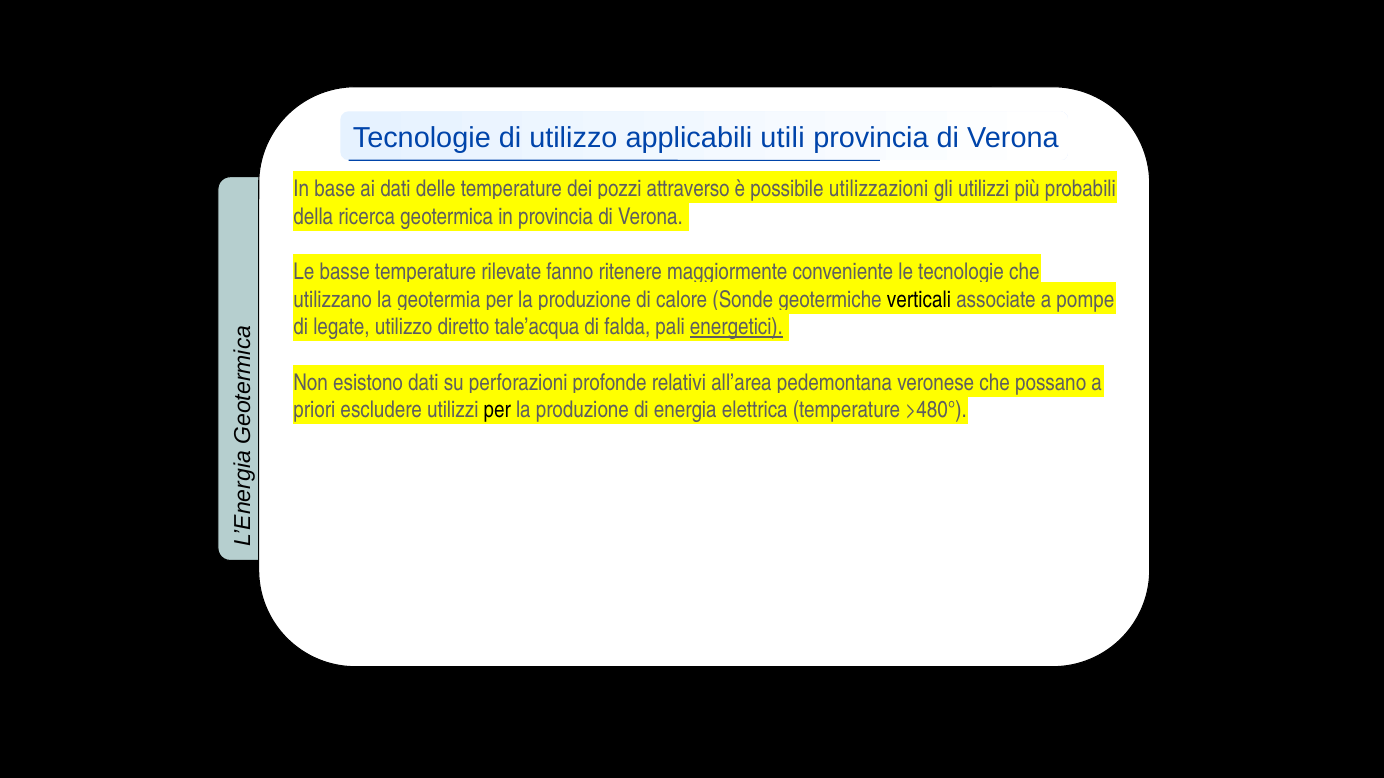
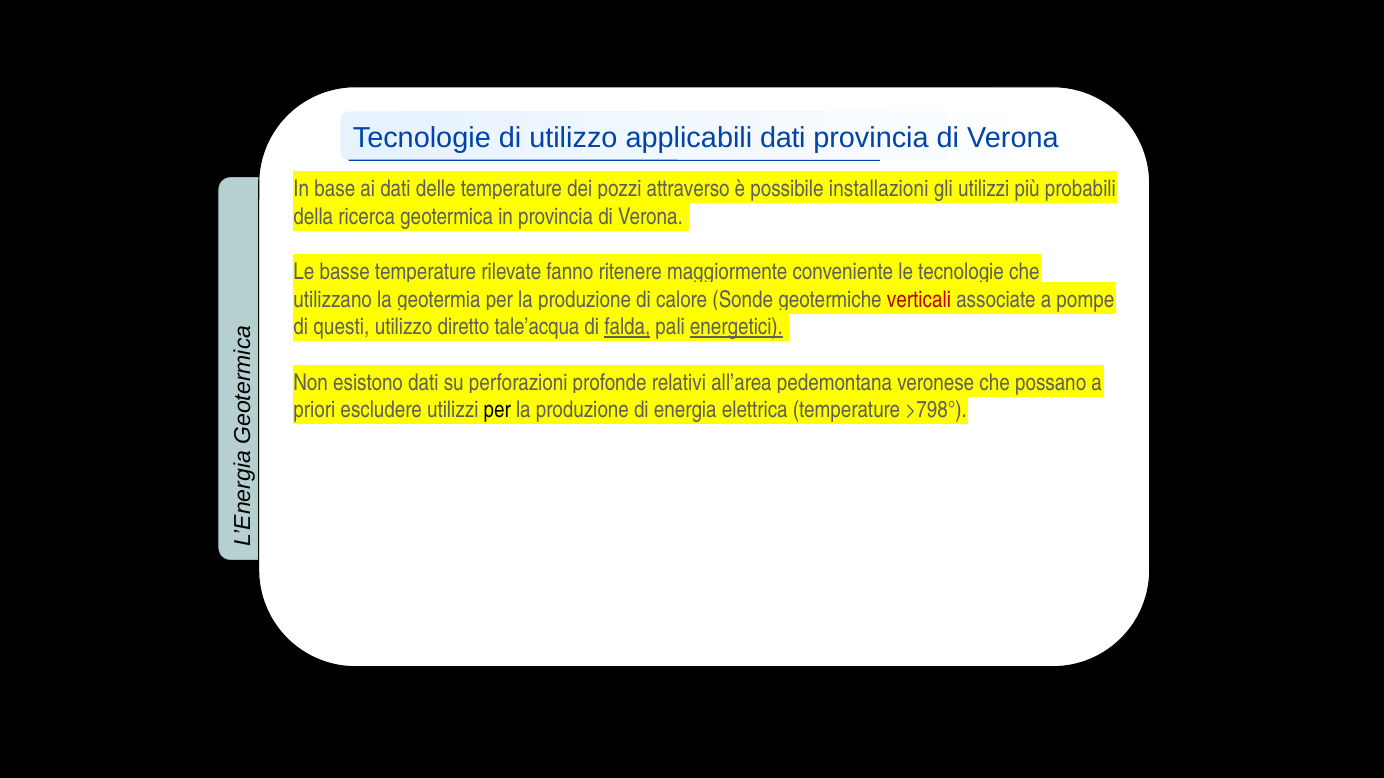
applicabili utili: utili -> dati (783, 138)
utilizzazioni: utilizzazioni -> installazioni (879, 189)
verticali colour: black -> red (919, 300)
legate: legate -> questi (341, 327)
falda underline: none -> present (627, 327)
>480°: >480° -> >798° (936, 410)
